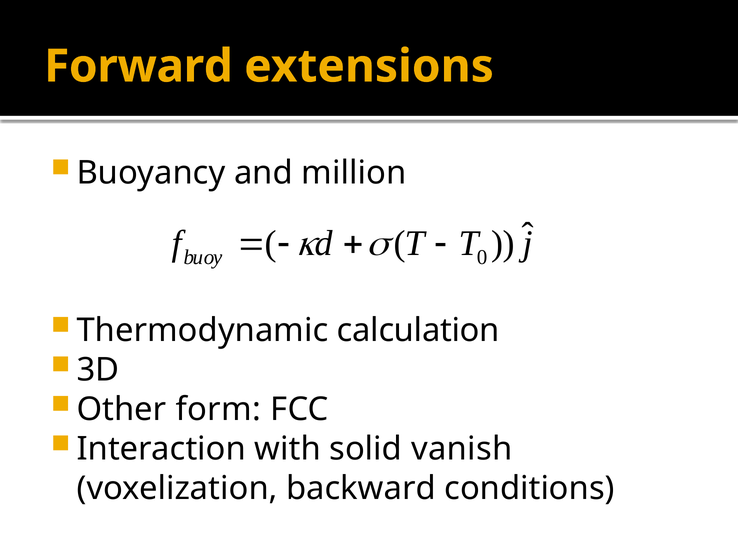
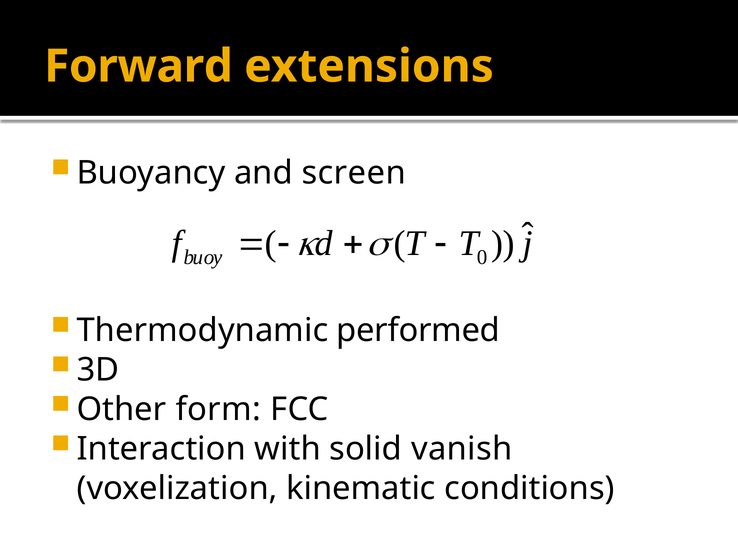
million: million -> screen (354, 173)
calculation: calculation -> performed (418, 330)
backward: backward -> kinematic (361, 488)
